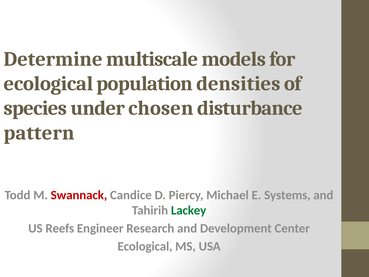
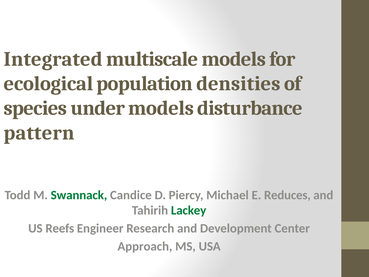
Determine: Determine -> Integrated (53, 59)
under chosen: chosen -> models (161, 108)
Swannack colour: red -> green (79, 195)
Systems: Systems -> Reduces (287, 195)
Ecological: Ecological -> Approach (145, 246)
